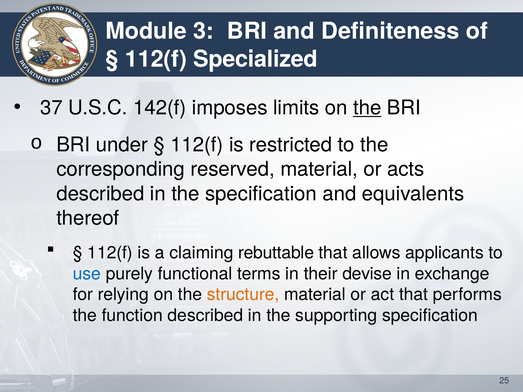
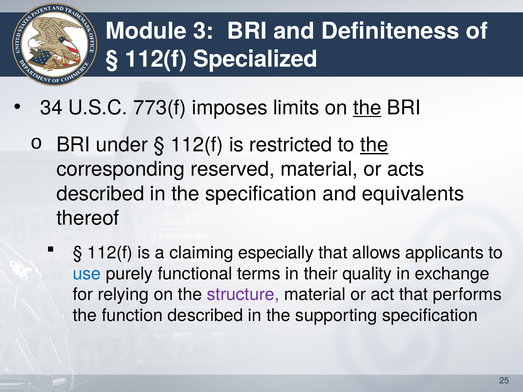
37: 37 -> 34 (51, 108)
142(f: 142(f -> 773(f (160, 108)
the underline: none -> present (374, 145)
rebuttable: rebuttable -> especially (276, 253)
devise: devise -> quality (367, 274)
structure colour: orange -> purple (243, 295)
